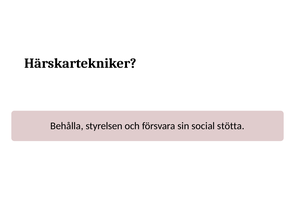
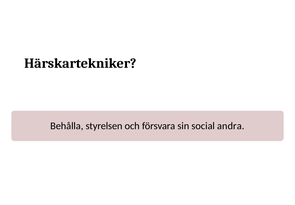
stötta: stötta -> andra (231, 126)
